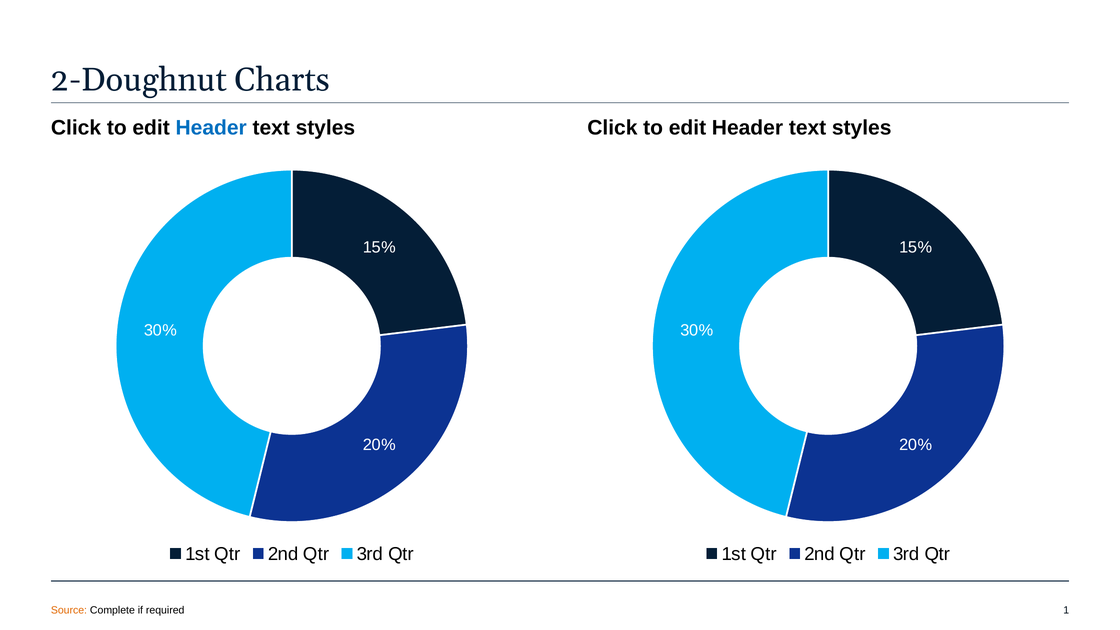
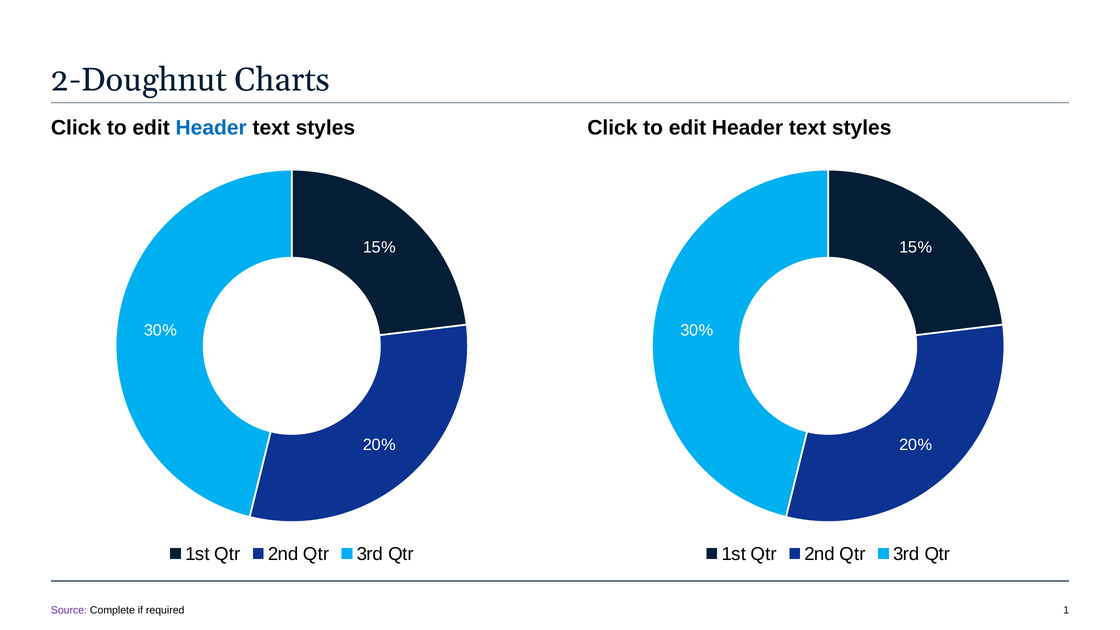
Source colour: orange -> purple (69, 610)
